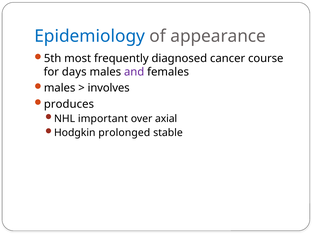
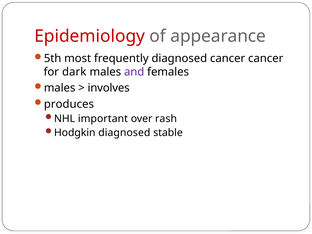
Epidemiology colour: blue -> red (90, 36)
cancer course: course -> cancer (266, 59)
days: days -> dark (74, 72)
axial: axial -> rash (166, 119)
Hodgkin prolonged: prolonged -> diagnosed (124, 133)
